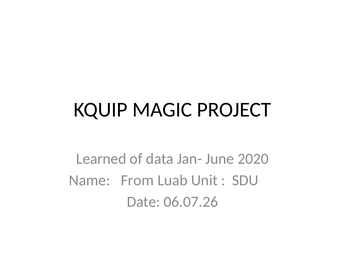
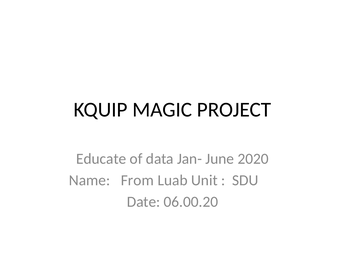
Learned: Learned -> Educate (101, 159)
06.07.26: 06.07.26 -> 06.00.20 (191, 202)
